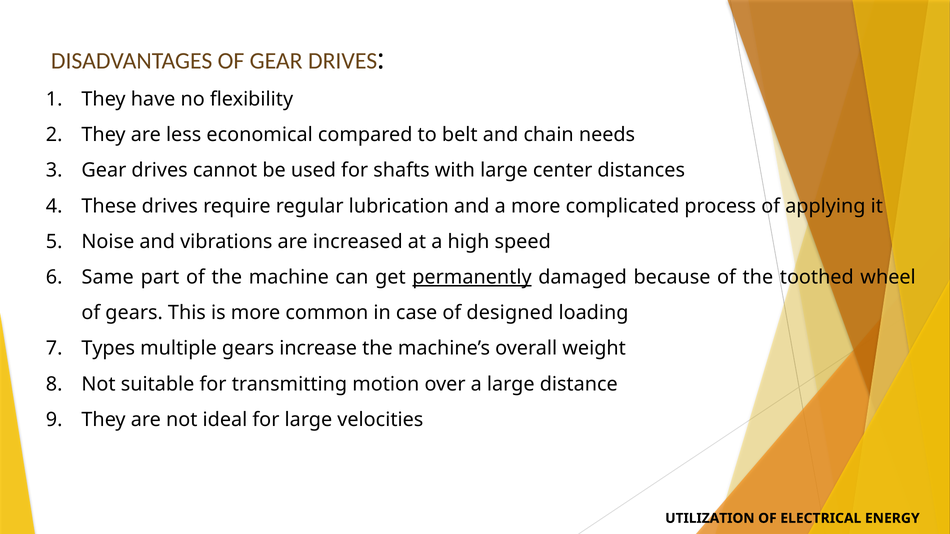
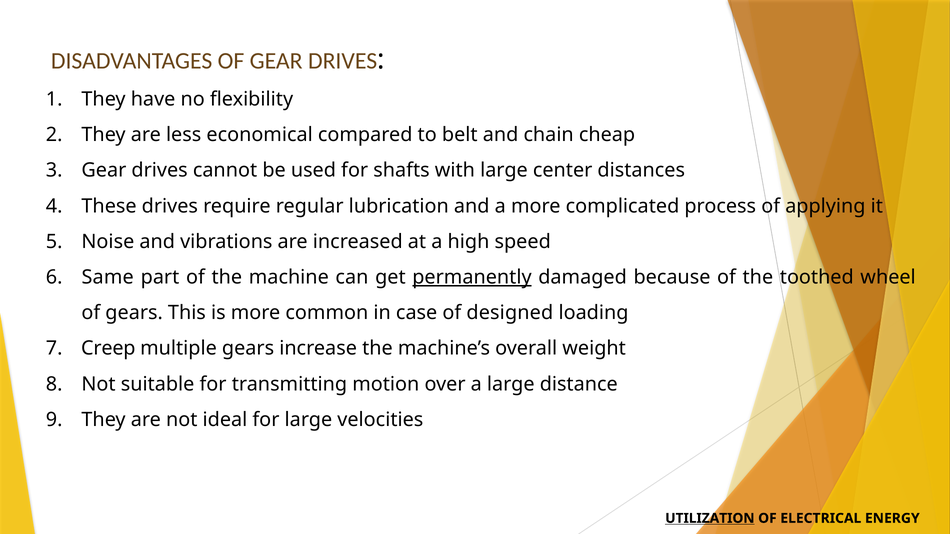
needs: needs -> cheap (607, 135)
Types: Types -> Creep (108, 349)
UTILIZATION underline: none -> present (710, 519)
